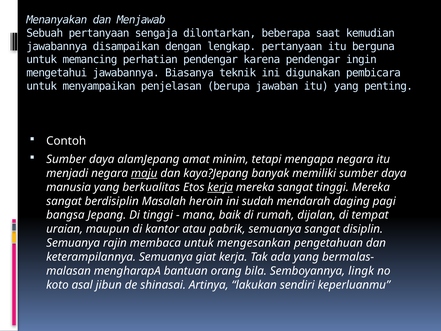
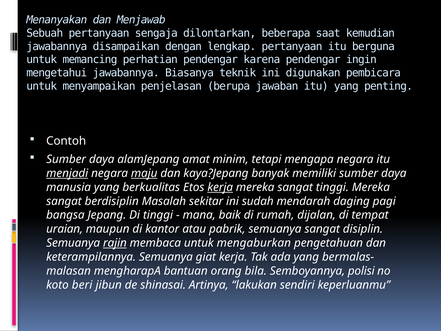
menjadi underline: none -> present (67, 173)
heroin: heroin -> sekitar (206, 201)
rajin underline: none -> present (115, 243)
mengesankan: mengesankan -> mengaburkan (254, 243)
lingk: lingk -> polisi (361, 271)
asal: asal -> beri (82, 285)
